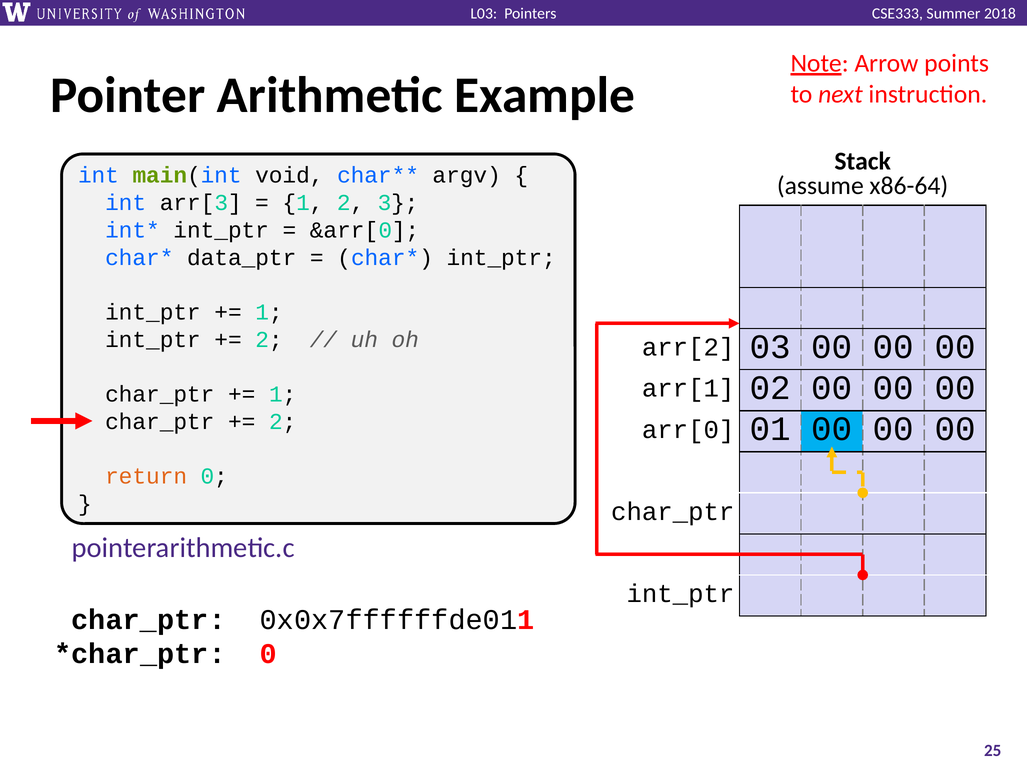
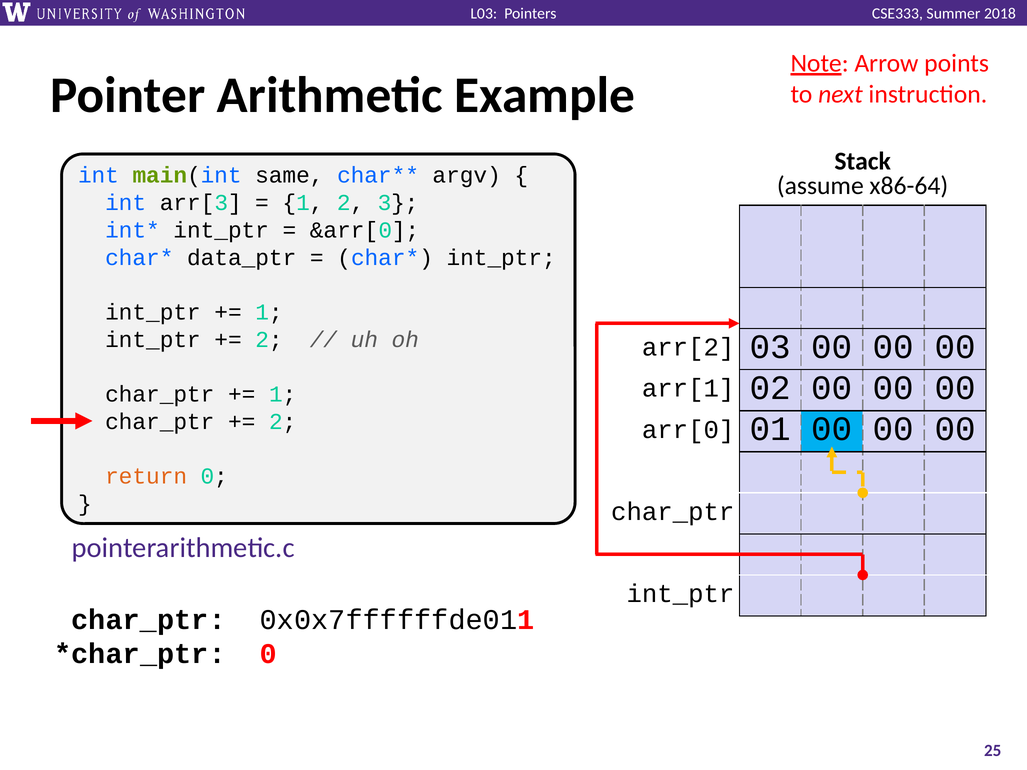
void: void -> same (289, 175)
